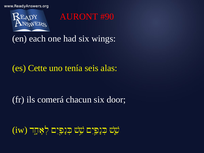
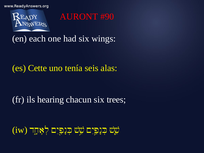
comerá: comerá -> hearing (51, 100)
door: door -> trees (116, 100)
